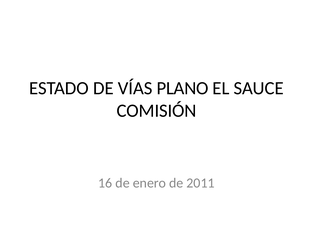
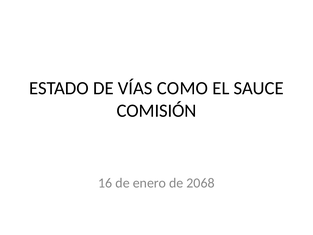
PLANO: PLANO -> COMO (182, 88)
2011: 2011 -> 2068 (201, 183)
